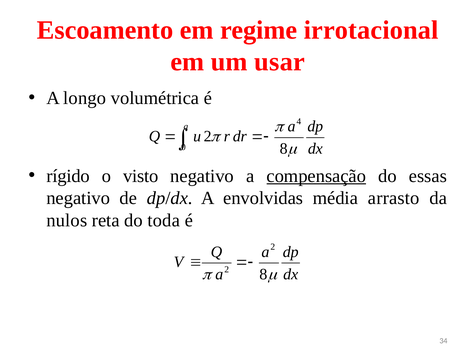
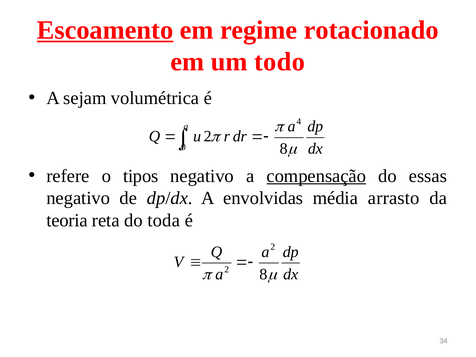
Escoamento underline: none -> present (105, 30)
irrotacional: irrotacional -> rotacionado (371, 30)
usar: usar -> todo (280, 62)
longo: longo -> sejam (85, 98)
rígido: rígido -> refere (68, 176)
visto: visto -> tipos (141, 176)
nulos: nulos -> teoria (67, 220)
